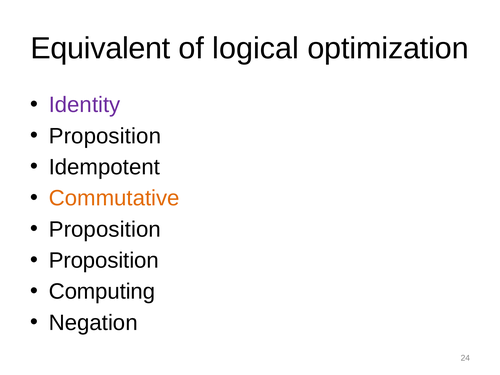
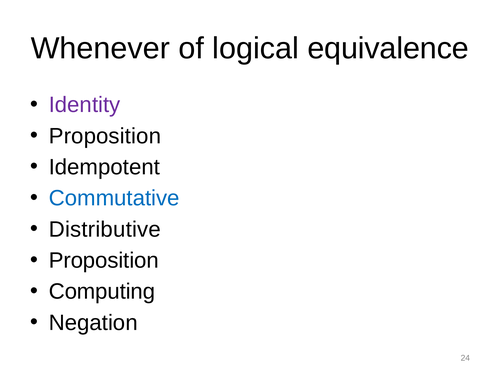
Equivalent: Equivalent -> Whenever (100, 48)
optimization: optimization -> equivalence (388, 48)
Commutative colour: orange -> blue (114, 198)
Proposition: Proposition -> Distributive (105, 229)
